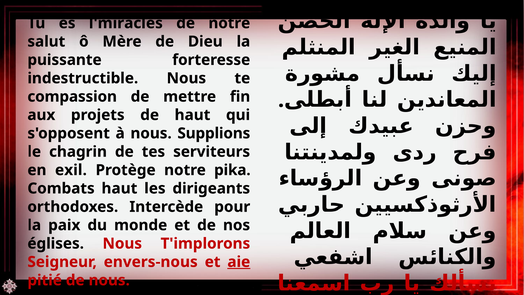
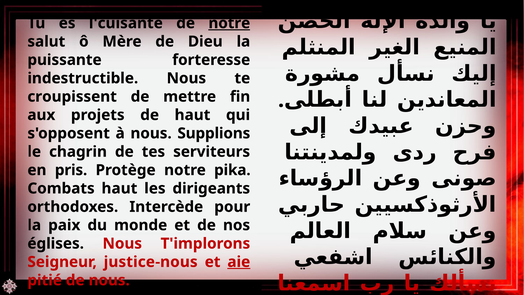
l'miracles: l'miracles -> l'cuisante (126, 23)
notre underline: none -> present (229, 23)
compassion: compassion -> croupissent (72, 97)
exil: exil -> pris (71, 170)
envers-nous: envers-nous -> justice-nous (151, 262)
